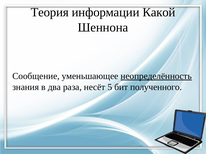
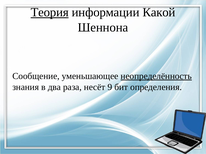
Теория underline: none -> present (50, 12)
5: 5 -> 9 (110, 87)
полученного: полученного -> определения (156, 87)
